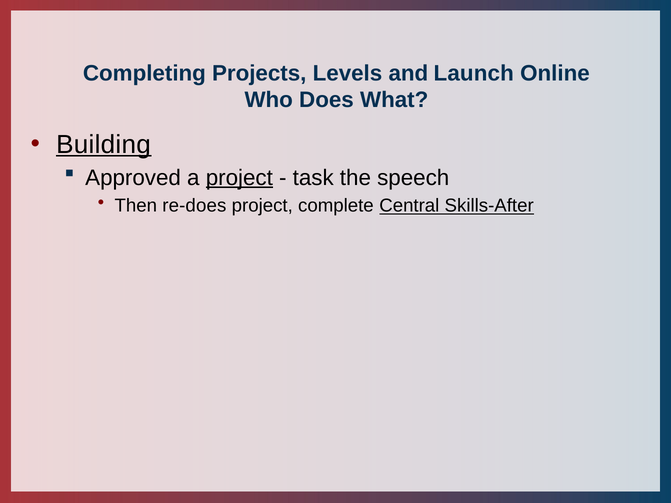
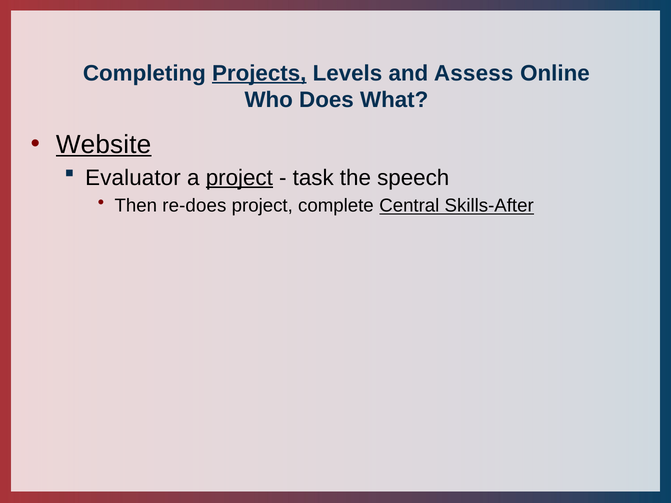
Projects underline: none -> present (259, 73)
Launch: Launch -> Assess (474, 73)
Building: Building -> Website (104, 144)
Approved: Approved -> Evaluator (133, 178)
